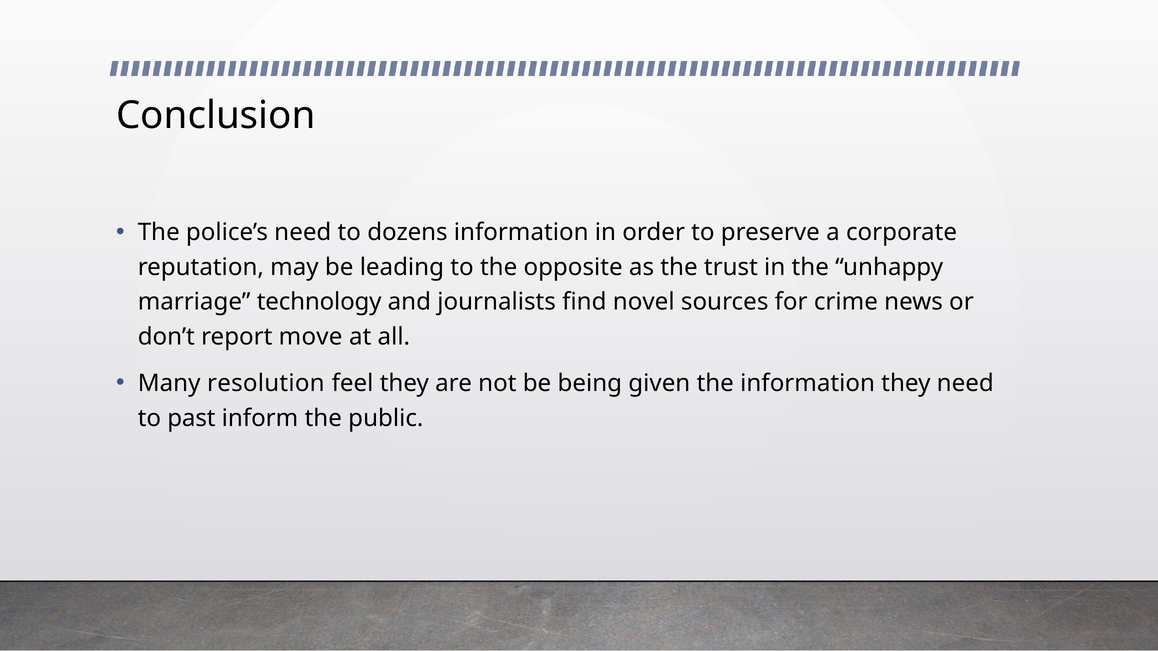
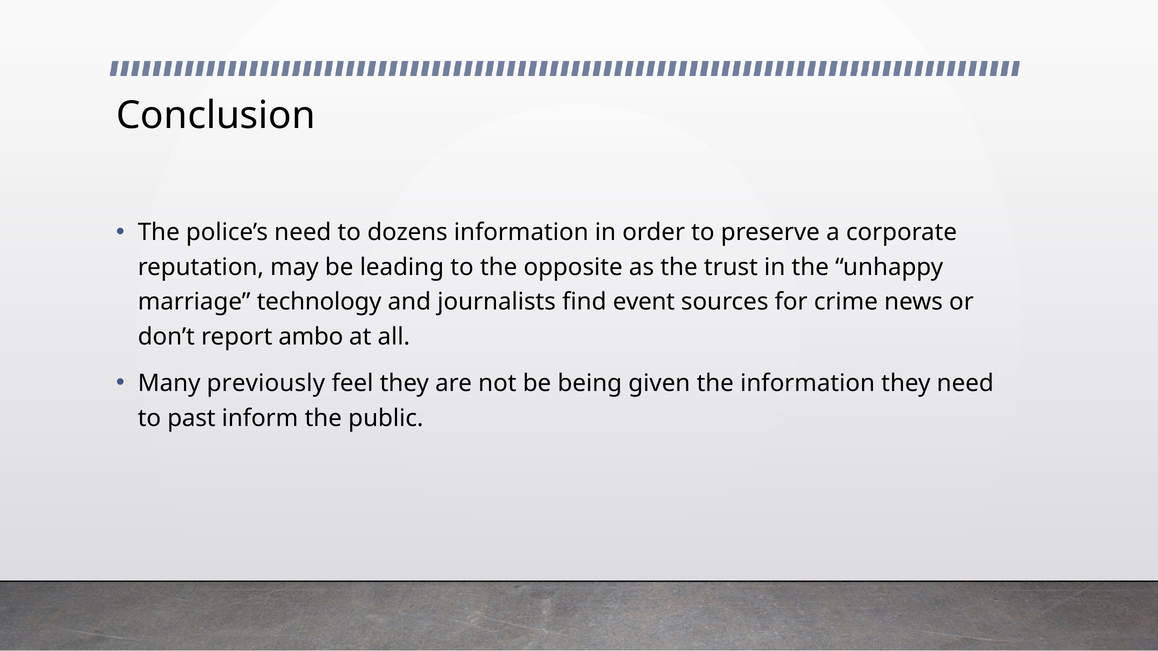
novel: novel -> event (644, 302)
move: move -> ambo (311, 337)
resolution: resolution -> previously (266, 384)
